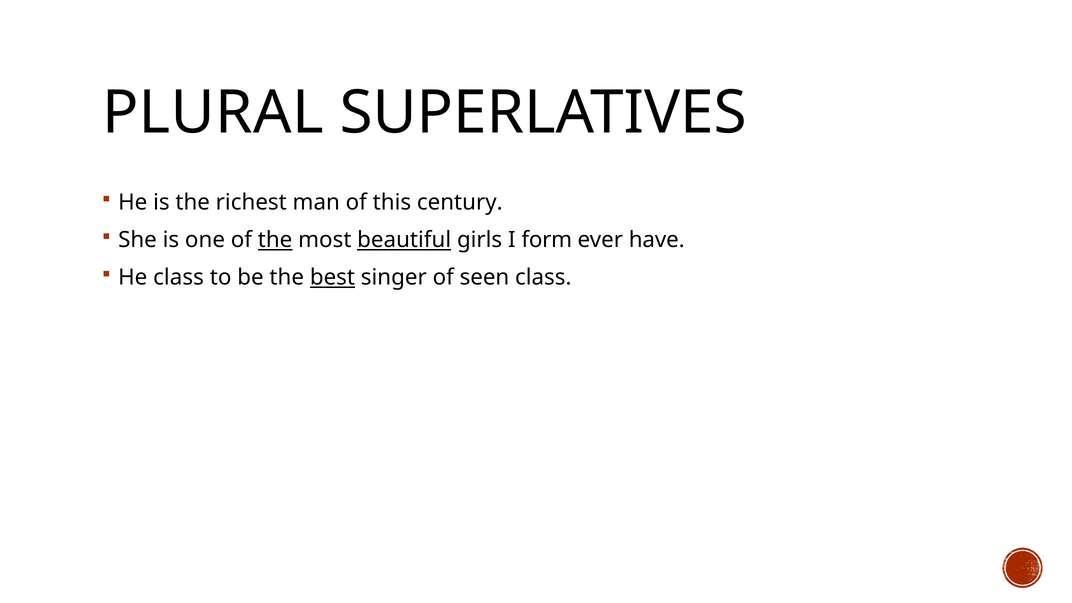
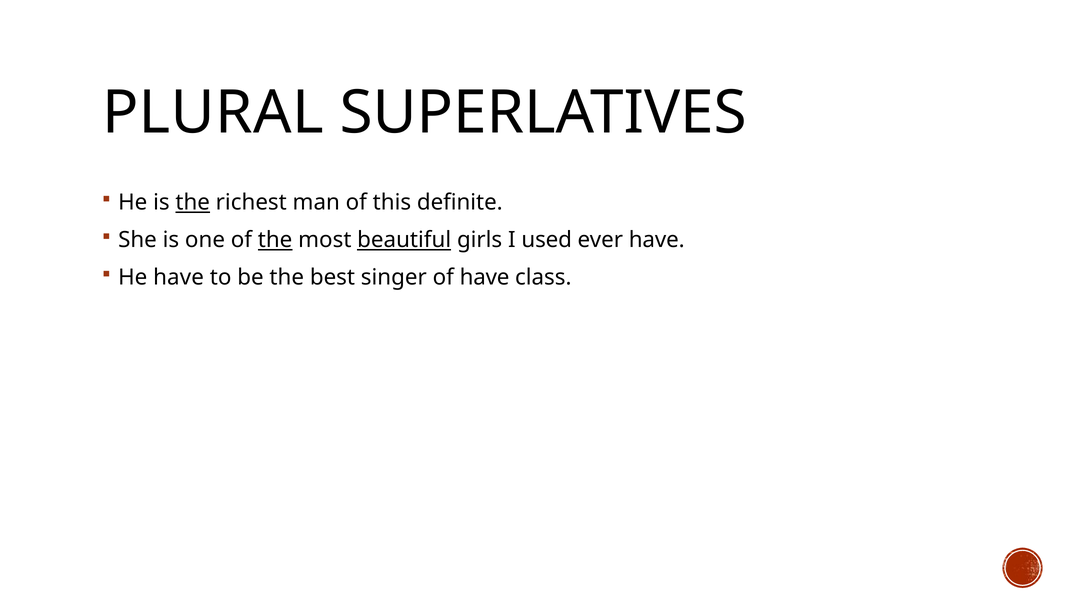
the underline: none -> present (193, 202)
century: century -> definite (460, 202)
form: form -> used (547, 240)
He class: class -> have (179, 278)
best underline: present -> none (332, 278)
of seen: seen -> have (485, 278)
